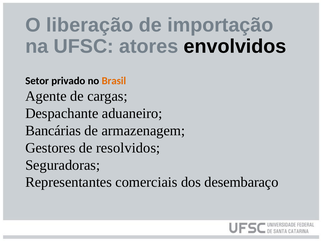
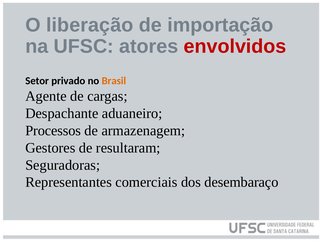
envolvidos colour: black -> red (235, 46)
Bancárias: Bancárias -> Processos (53, 130)
resolvidos: resolvidos -> resultaram (128, 148)
